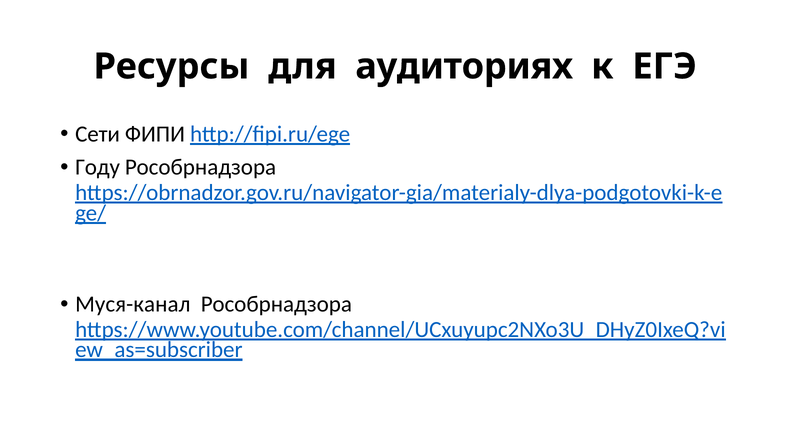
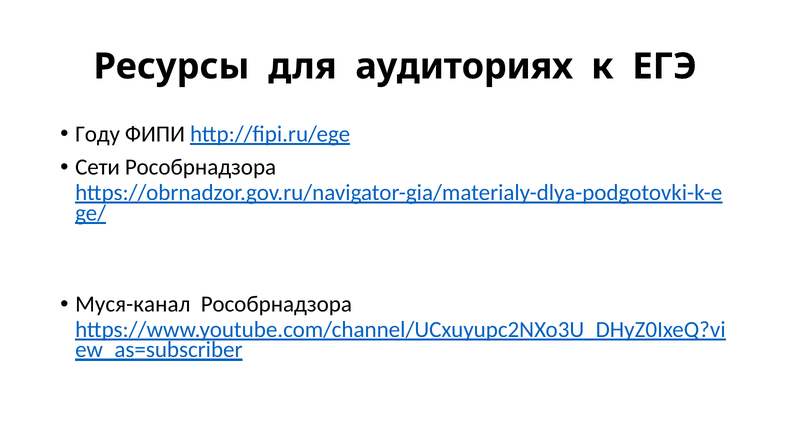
Сети: Сети -> Году (98, 134)
Году: Году -> Сети (98, 167)
